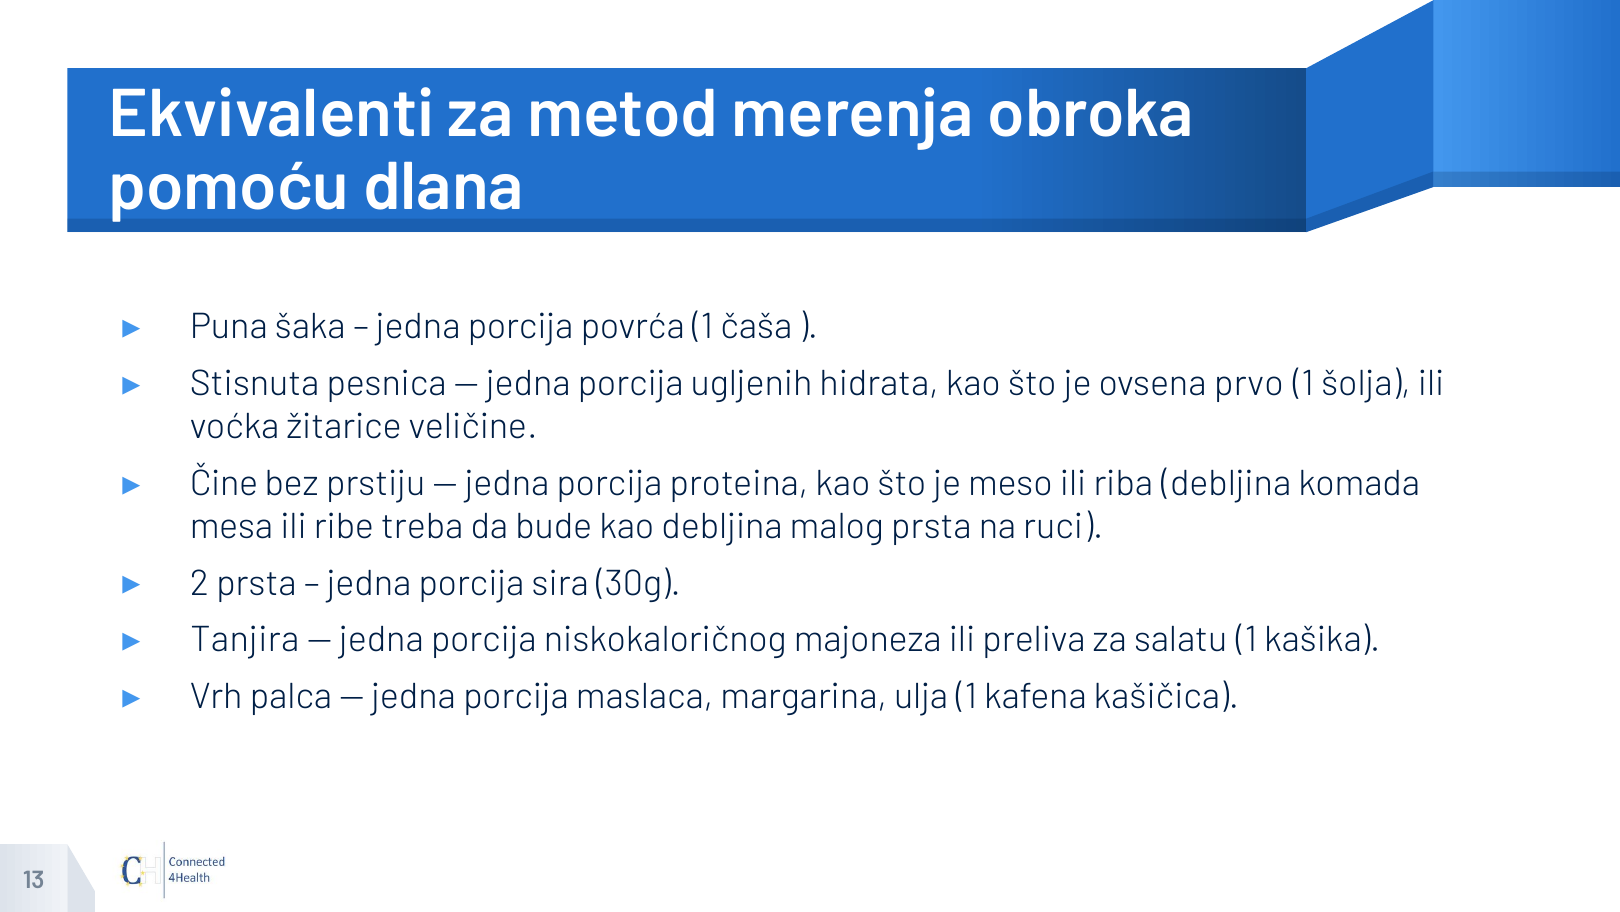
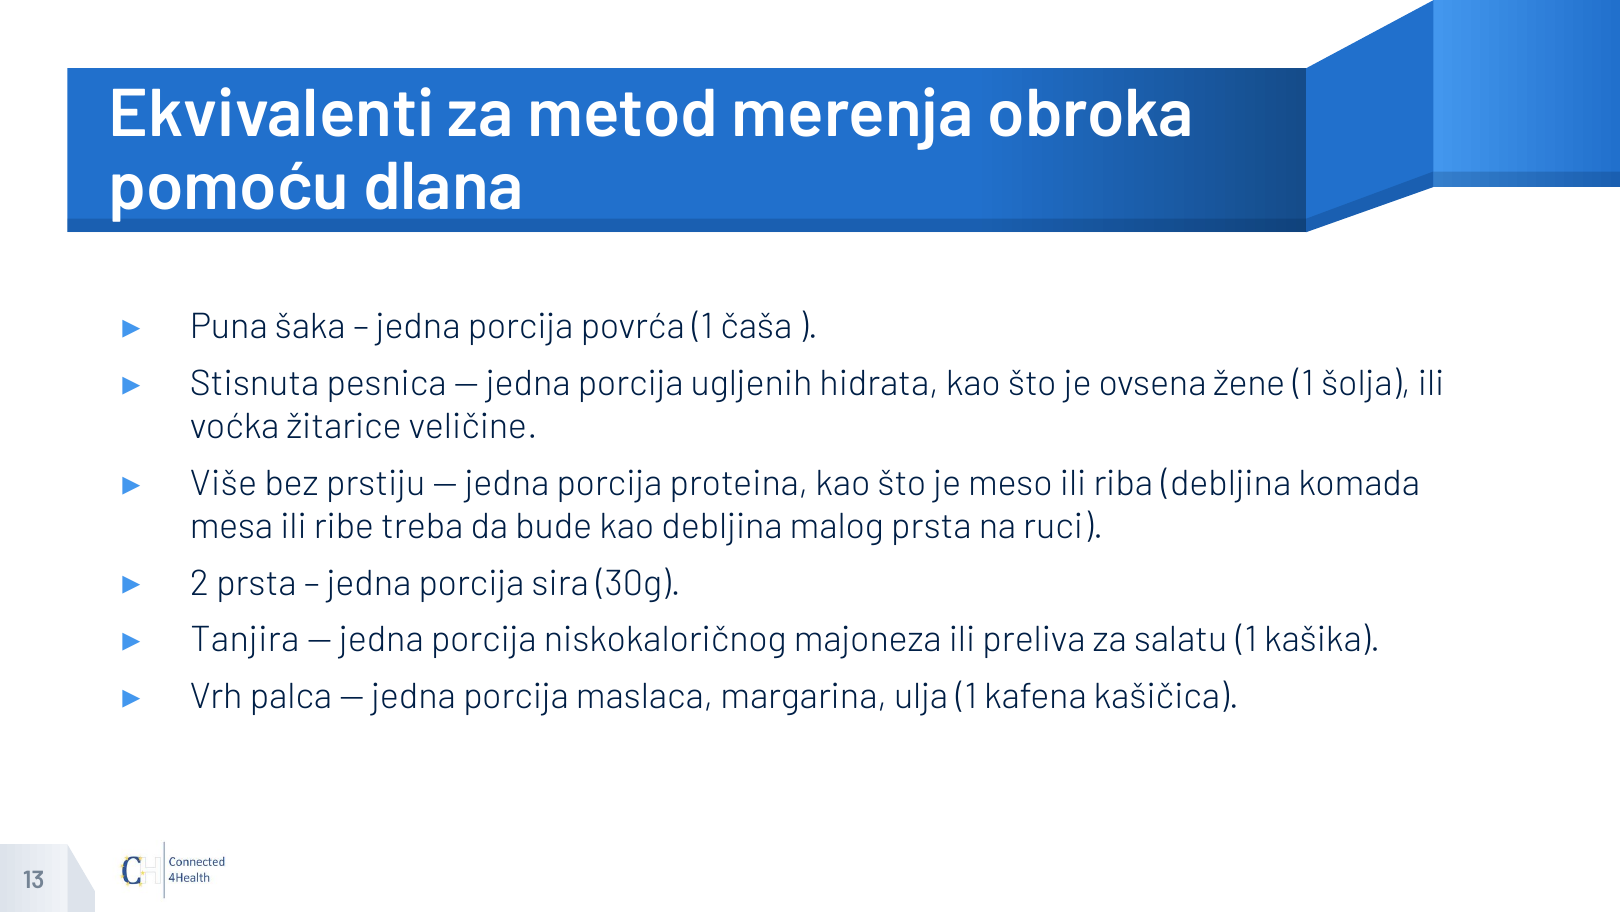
prvo: prvo -> žene (1249, 383)
Čine: Čine -> Više (224, 483)
